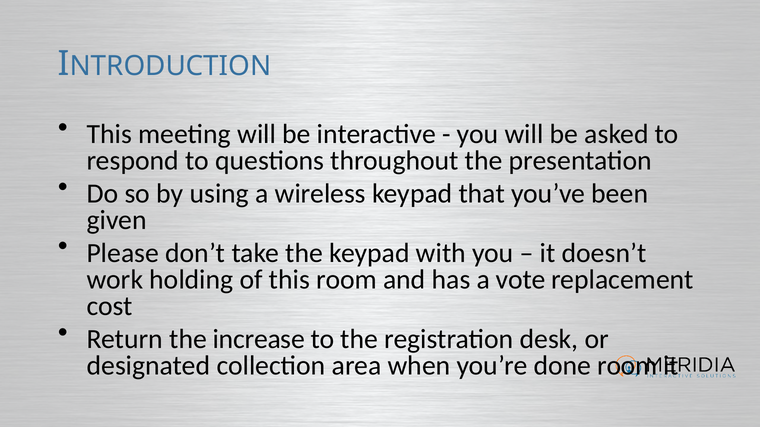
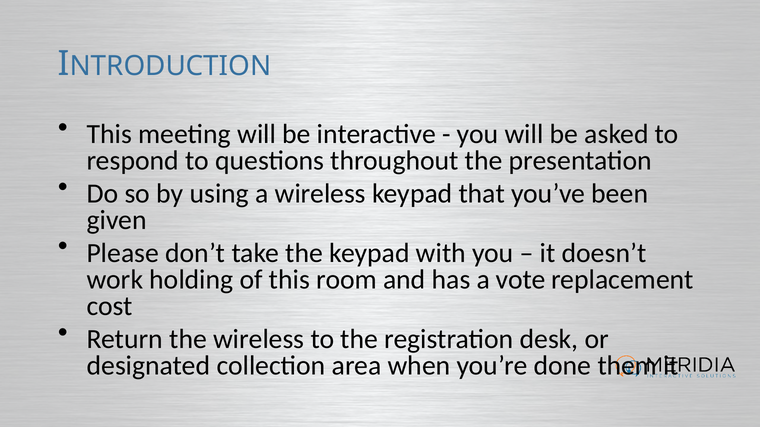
the increase: increase -> wireless (259, 339)
done room: room -> them (627, 366)
